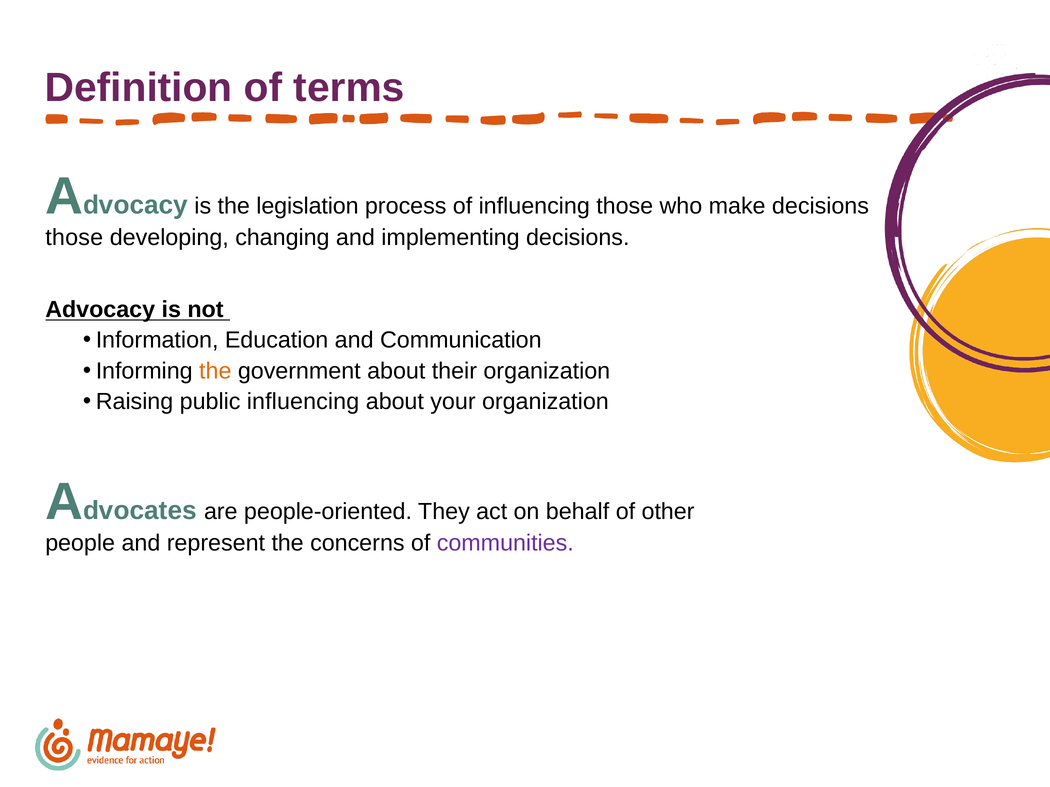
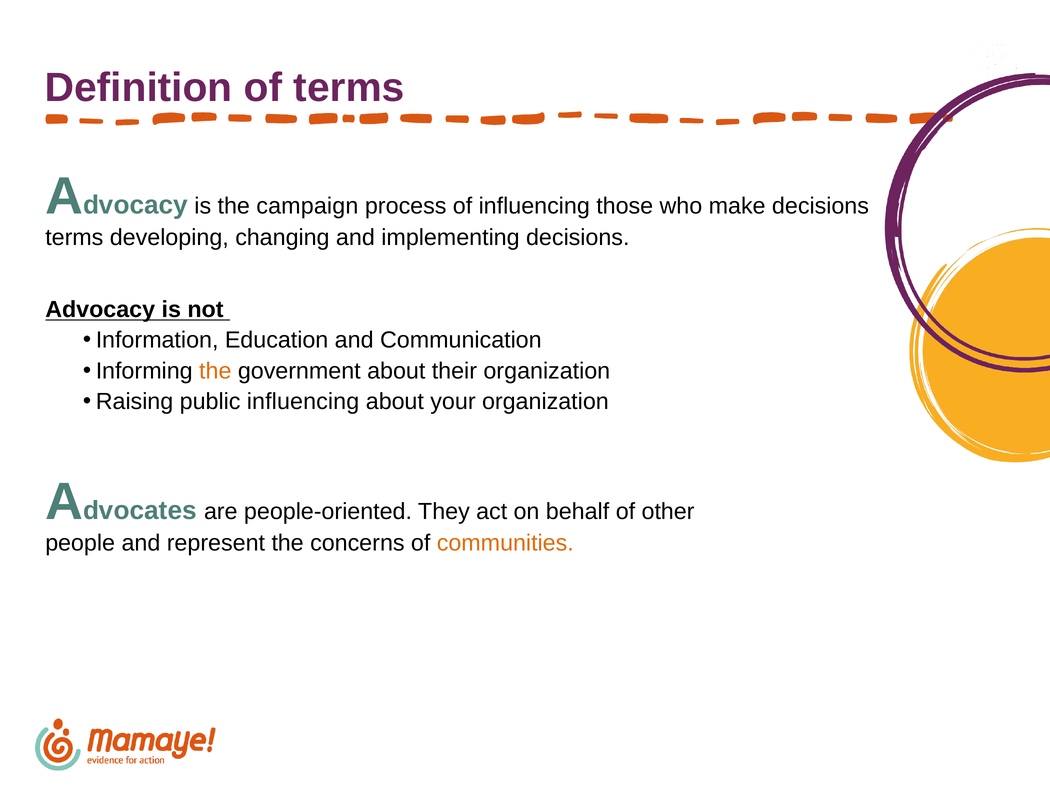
legislation: legislation -> campaign (307, 206)
those: those -> terms (74, 238)
communities colour: purple -> orange (505, 543)
